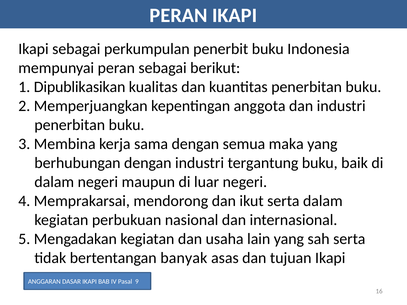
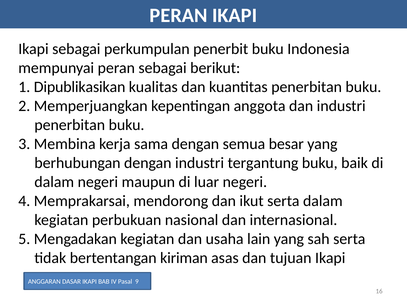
maka: maka -> besar (286, 144)
banyak: banyak -> kiriman (184, 258)
